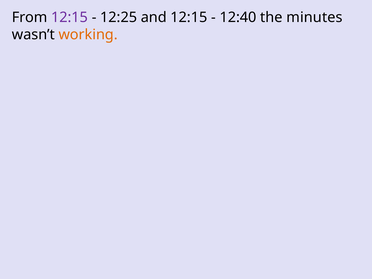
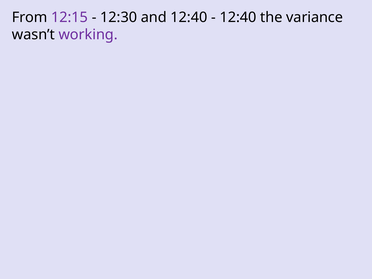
12:25: 12:25 -> 12:30 (119, 17)
and 12:15: 12:15 -> 12:40 (189, 17)
minutes: minutes -> variance (315, 17)
working colour: orange -> purple (88, 35)
